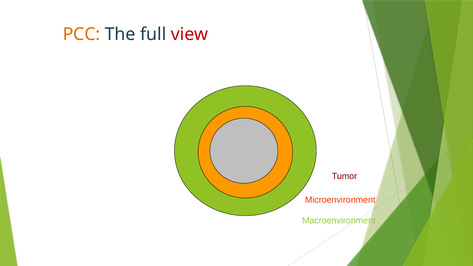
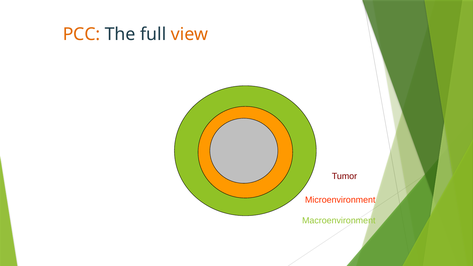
view colour: red -> orange (190, 34)
